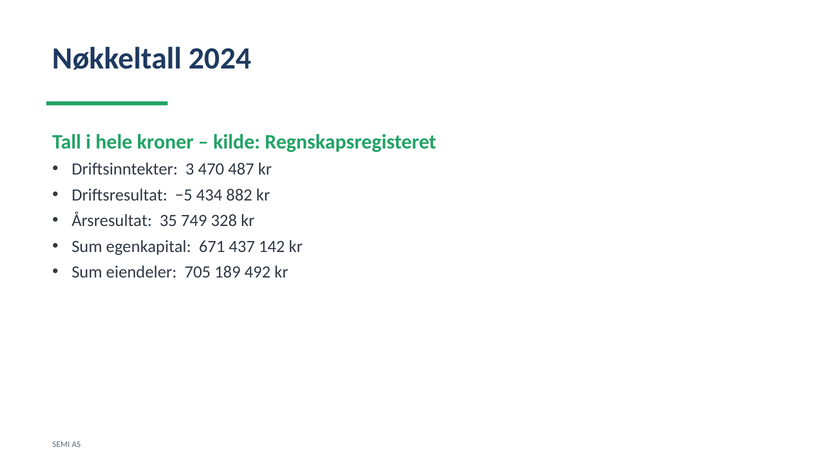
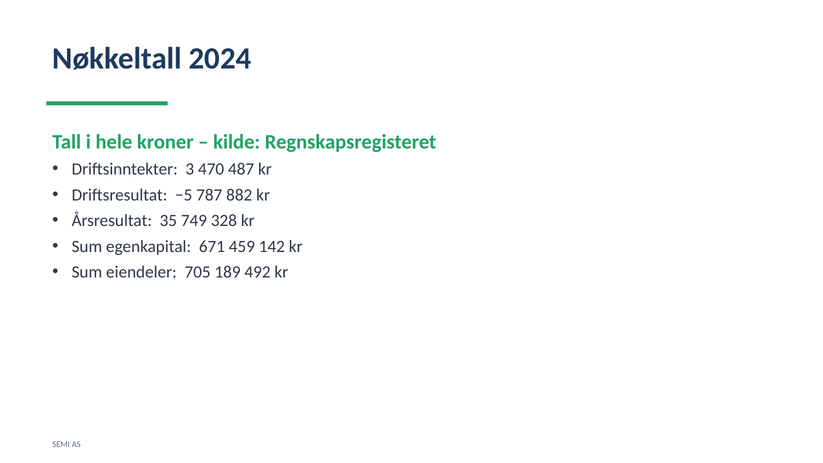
434: 434 -> 787 (209, 195)
437: 437 -> 459 (242, 246)
